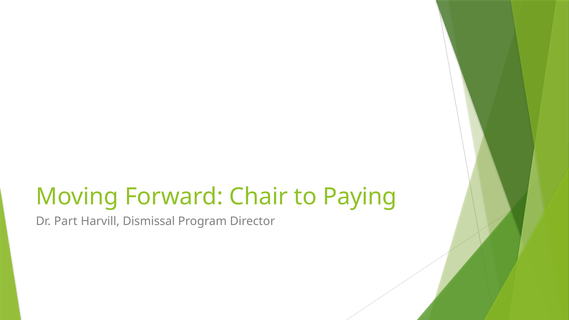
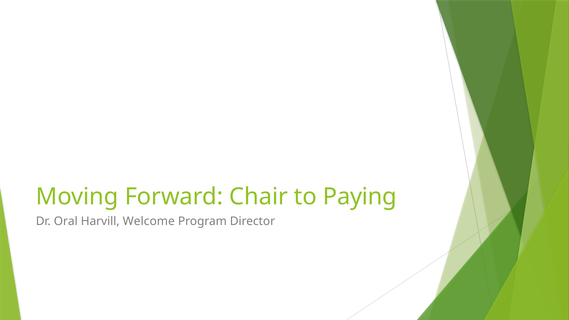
Part: Part -> Oral (66, 221)
Dismissal: Dismissal -> Welcome (149, 221)
